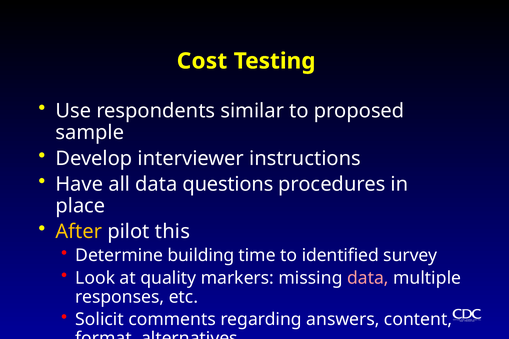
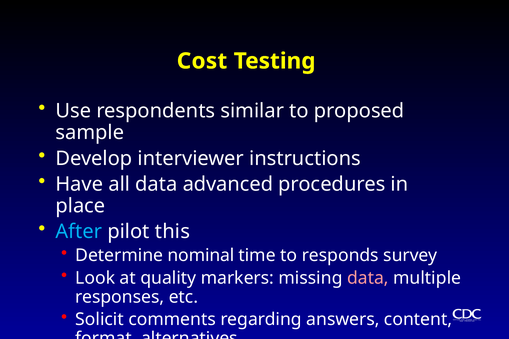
questions: questions -> advanced (228, 184)
After colour: yellow -> light blue (79, 232)
building: building -> nominal (201, 256)
identified: identified -> responds (340, 256)
